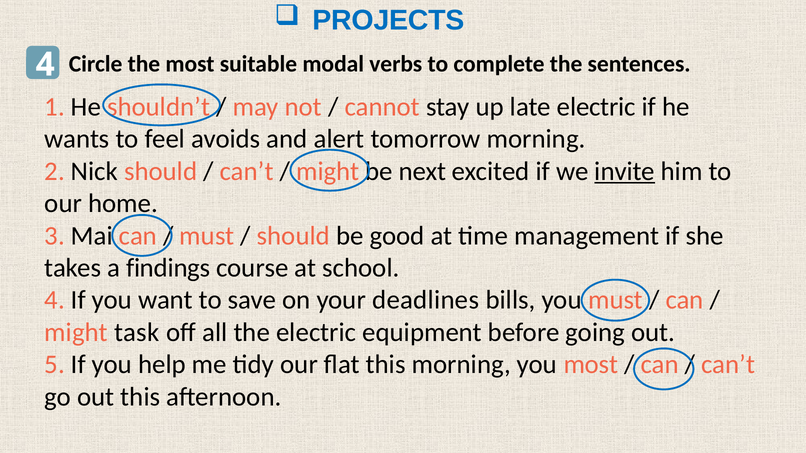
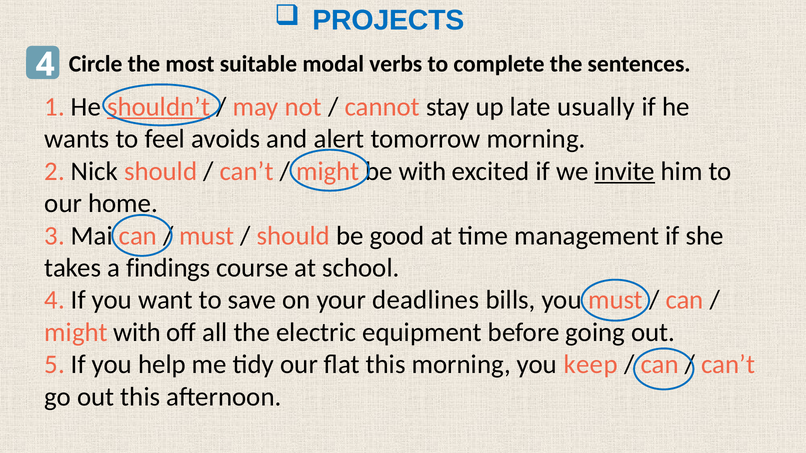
shouldn’t underline: none -> present (159, 107)
late electric: electric -> usually (596, 107)
be next: next -> with (422, 171)
might task: task -> with (137, 333)
you most: most -> keep (591, 365)
